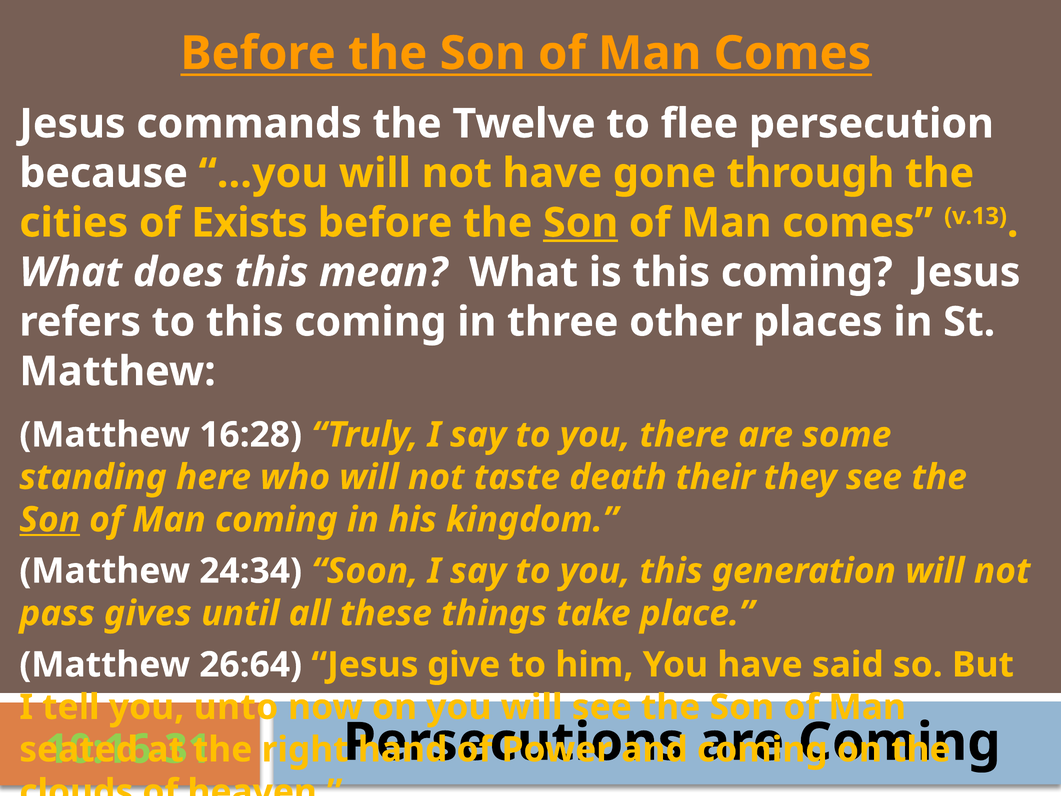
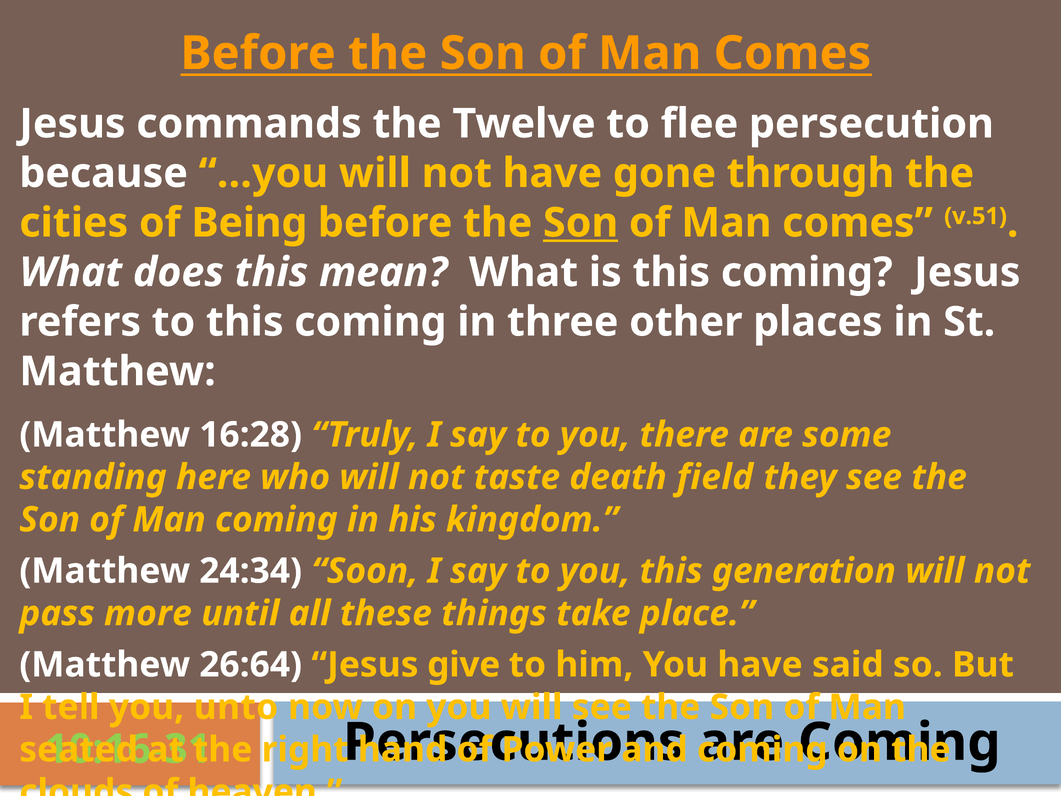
Exists: Exists -> Being (249, 223)
v.13: v.13 -> v.51 (976, 216)
their: their -> field (715, 477)
Son underline: present -> none (50, 520)
gives: gives -> more (148, 613)
